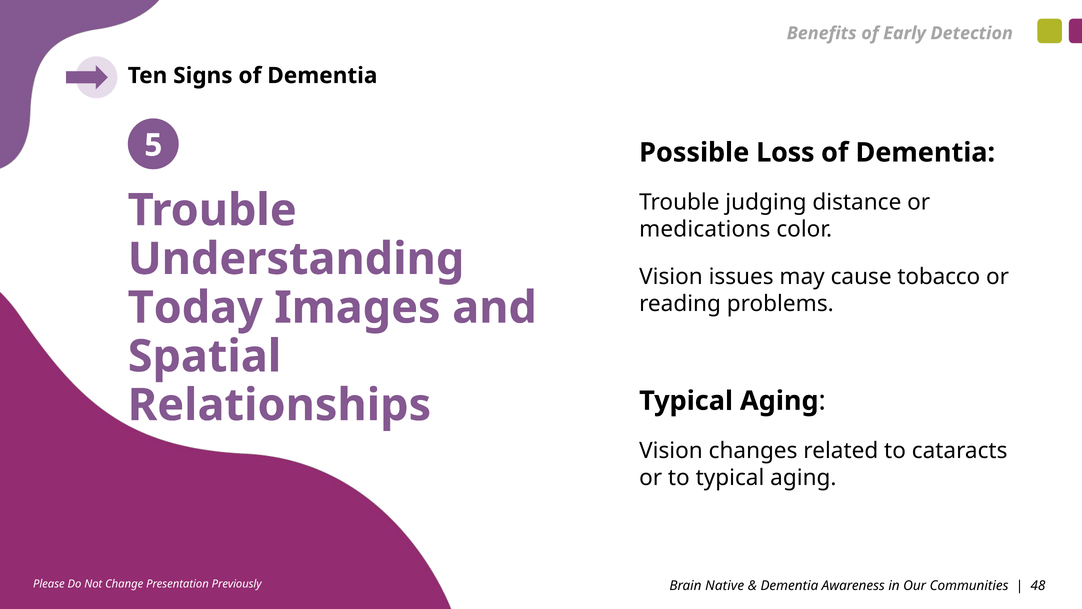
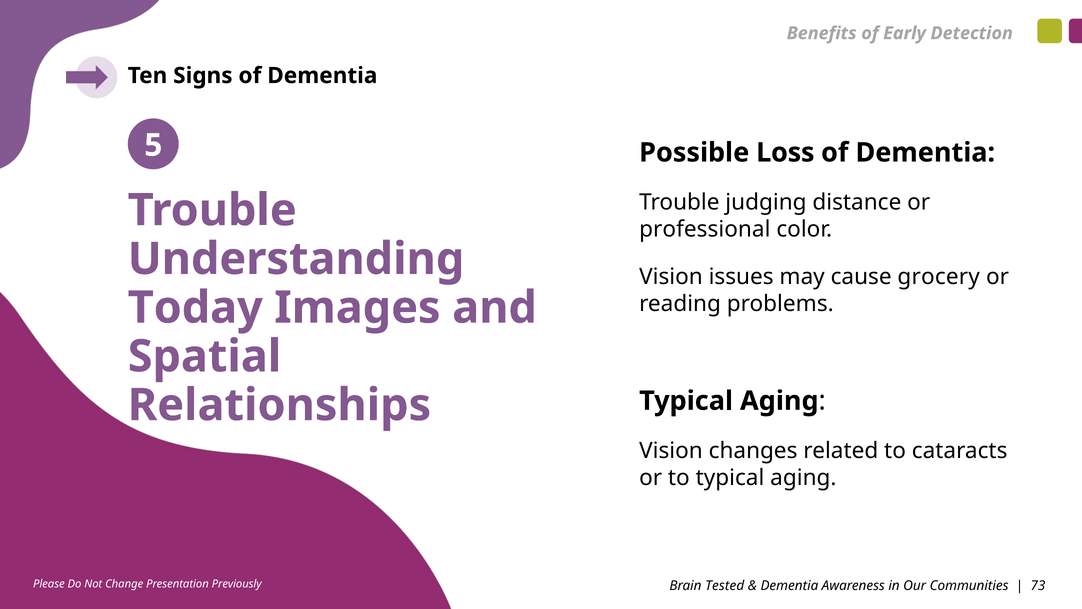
medications: medications -> professional (705, 229)
tobacco: tobacco -> grocery (939, 277)
Native: Native -> Tested (725, 585)
48: 48 -> 73 (1038, 585)
